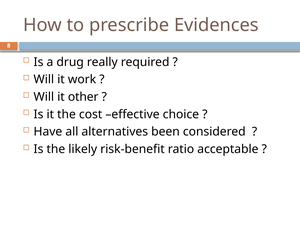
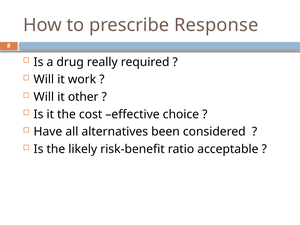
Evidences: Evidences -> Response (216, 25)
